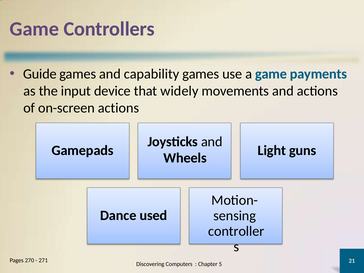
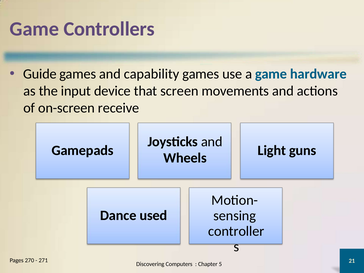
payments: payments -> hardware (318, 74)
widely: widely -> screen (179, 91)
on-screen actions: actions -> receive (119, 108)
